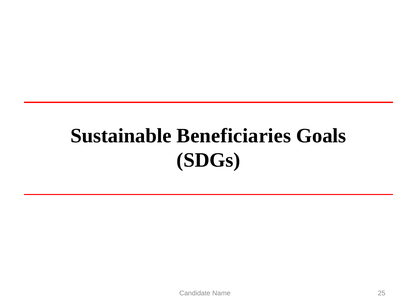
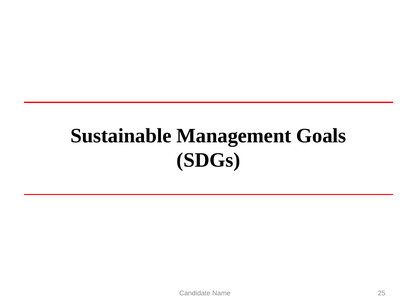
Beneficiaries: Beneficiaries -> Management (234, 136)
